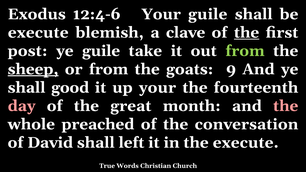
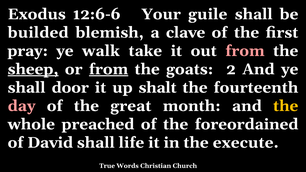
12:4-6: 12:4-6 -> 12:6-6 (97, 14)
execute: execute -> builded (38, 33)
the underline: present -> none (247, 33)
post: post -> pray (28, 51)
ye guile: guile -> walk (101, 51)
from colour: light green -> pink (245, 51)
from underline: none -> present (109, 69)
9: 9 -> 2 (231, 69)
good: good -> door (70, 88)
up your: your -> shalt (158, 88)
the colour: pink -> yellow (286, 106)
conversation: conversation -> foreordained (247, 124)
left: left -> life (131, 143)
